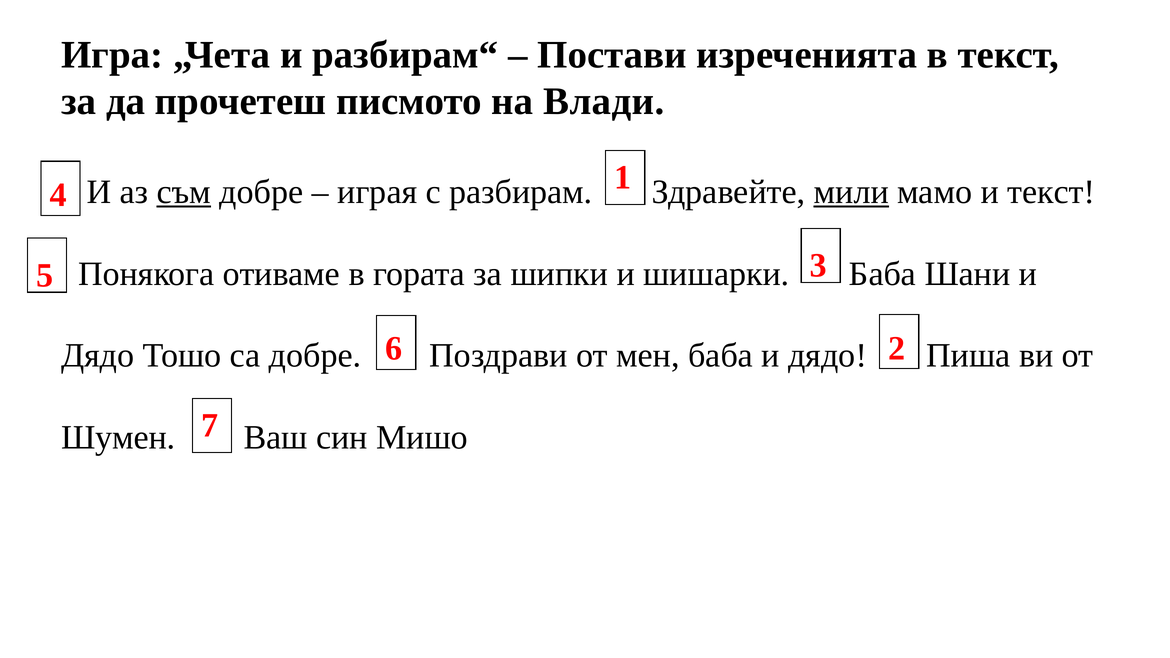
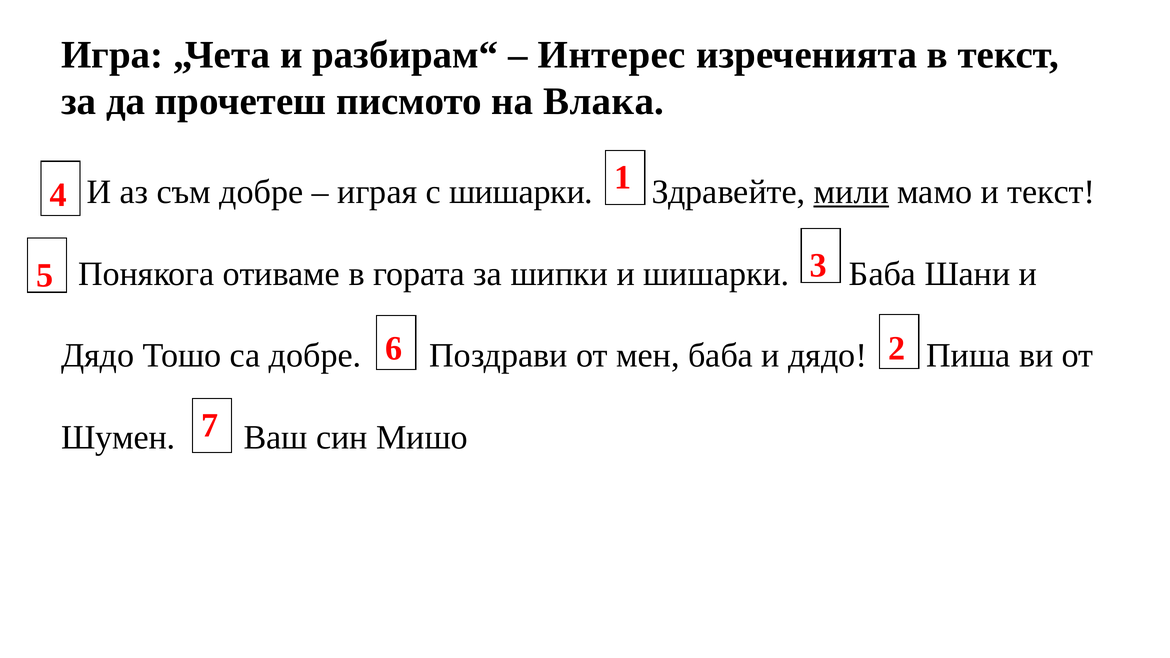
Постави: Постави -> Интерес (612, 55)
Влади: Влади -> Влака (604, 102)
съм underline: present -> none (184, 192)
с разбирам: разбирам -> шишарки (521, 192)
